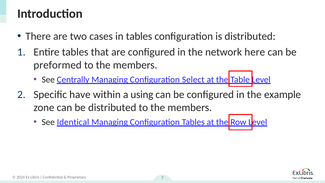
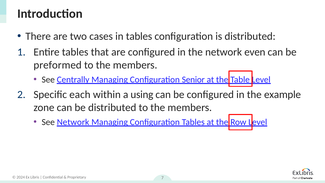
here: here -> even (255, 52)
Select: Select -> Senior (193, 80)
have: have -> each (80, 94)
See Identical: Identical -> Network (73, 122)
